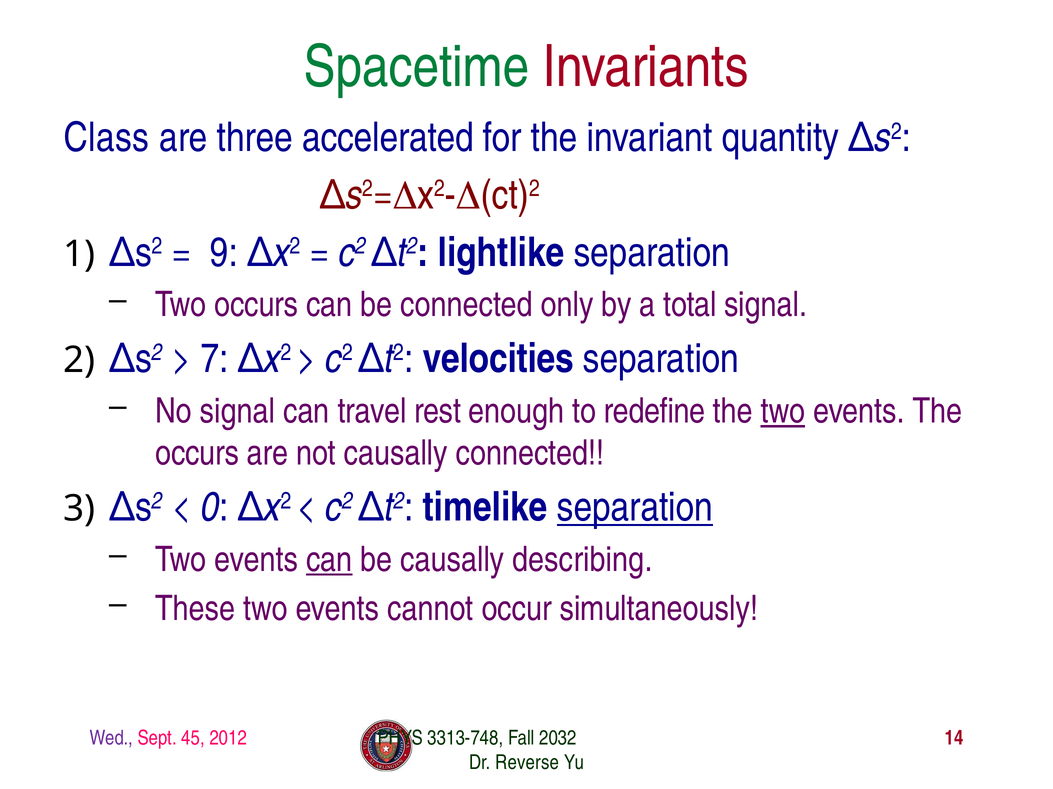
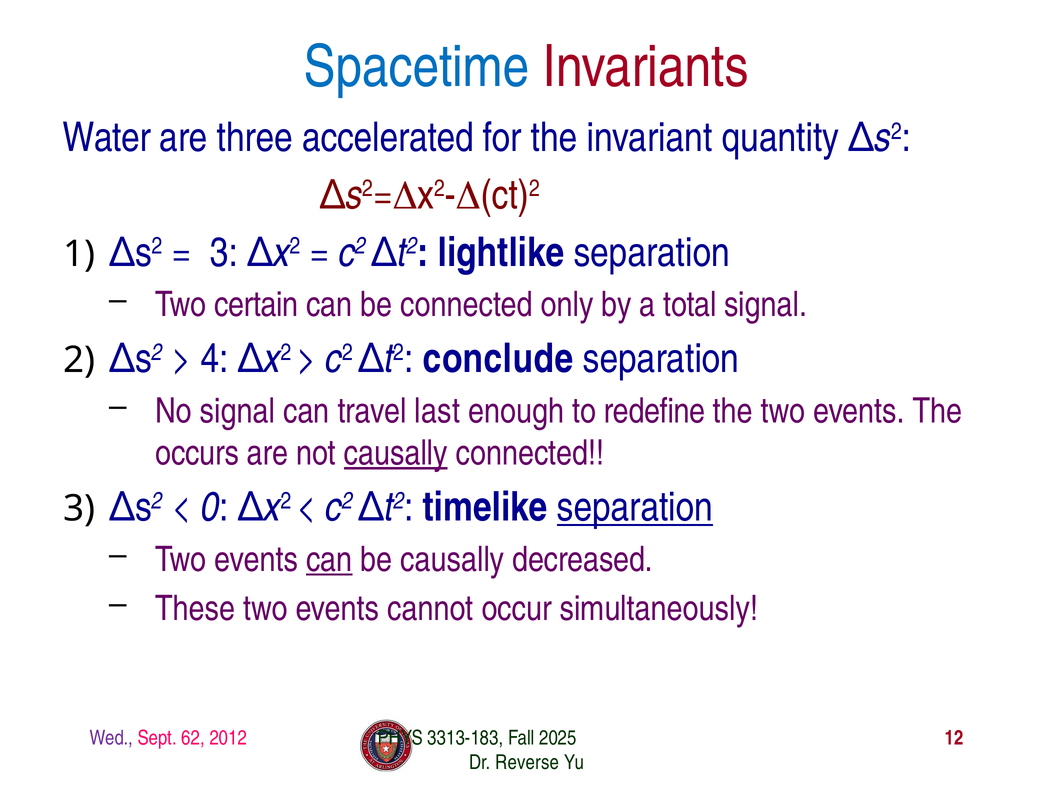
Spacetime colour: green -> blue (417, 67)
Class: Class -> Water (107, 138)
9: 9 -> 3 (224, 253)
Two occurs: occurs -> certain (256, 305)
7: 7 -> 4 (215, 359)
velocities: velocities -> conclude (498, 359)
rest: rest -> last (437, 412)
two underline: present -> none (783, 412)
causally underline: none -> present (396, 454)
describing: describing -> decreased (583, 560)
45: 45 -> 62 (193, 739)
3313-748: 3313-748 -> 3313-183 (465, 739)
2032: 2032 -> 2025 (558, 739)
14: 14 -> 12 (954, 739)
